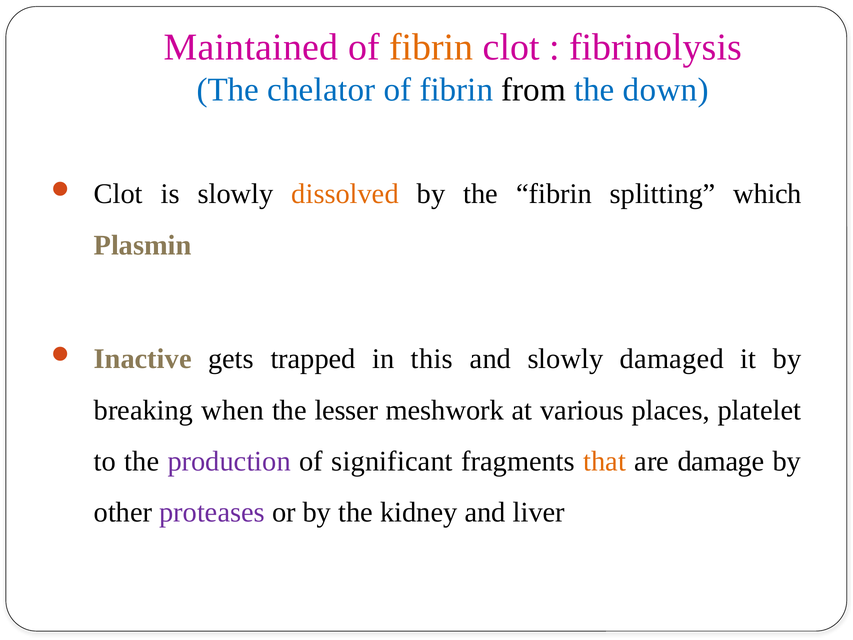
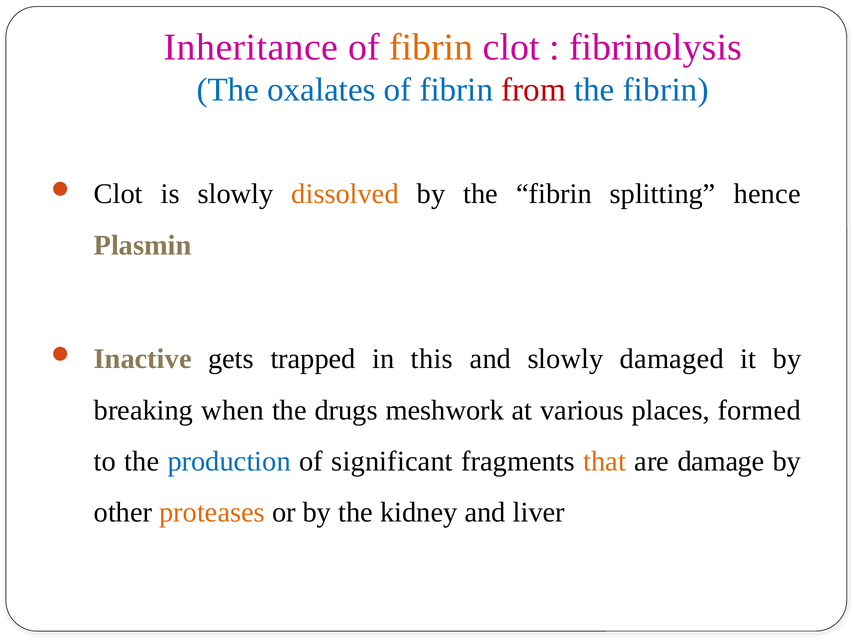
Maintained: Maintained -> Inheritance (251, 47)
chelator: chelator -> oxalates (321, 90)
from colour: black -> red (534, 90)
down: down -> fibrin (666, 90)
which: which -> hence (767, 194)
lesser: lesser -> drugs (346, 410)
platelet: platelet -> formed (759, 410)
production colour: purple -> blue (229, 461)
proteases colour: purple -> orange (212, 512)
